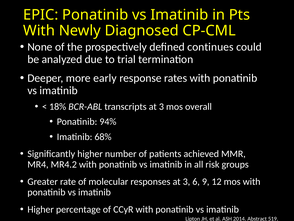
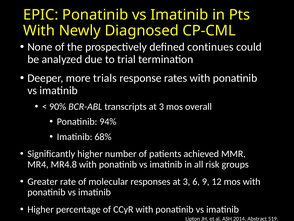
early: early -> trials (105, 78)
18%: 18% -> 90% (58, 106)
MR4.2: MR4.2 -> MR4.8 (64, 164)
